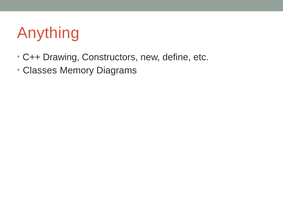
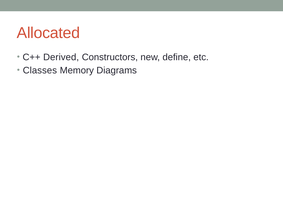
Anything: Anything -> Allocated (48, 33)
Drawing: Drawing -> Derived (61, 57)
